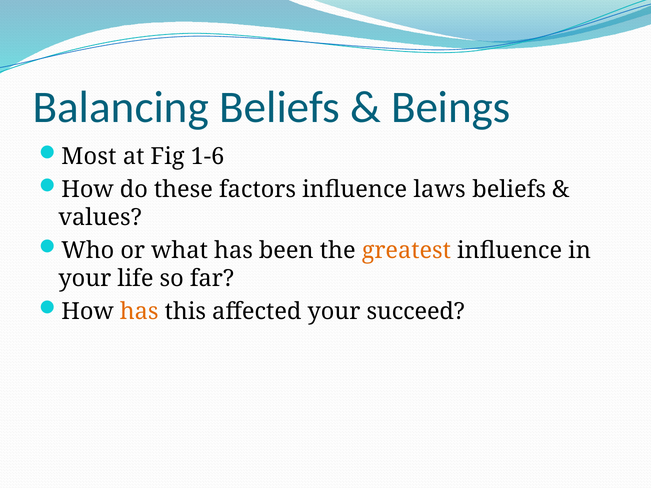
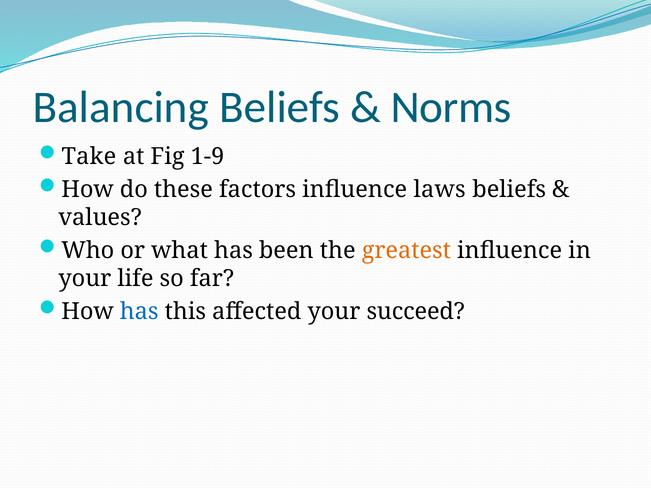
Beings: Beings -> Norms (451, 108)
Most: Most -> Take (89, 157)
1-6: 1-6 -> 1-9 (207, 157)
has colour: orange -> blue (139, 312)
